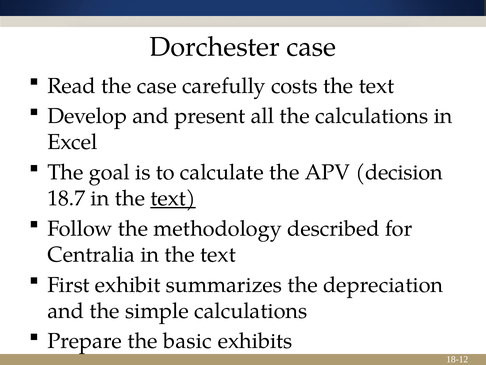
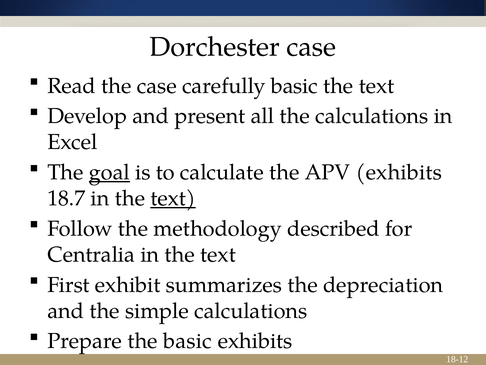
carefully costs: costs -> basic (294, 86)
goal underline: none -> present (109, 172)
APV decision: decision -> exhibits (399, 172)
